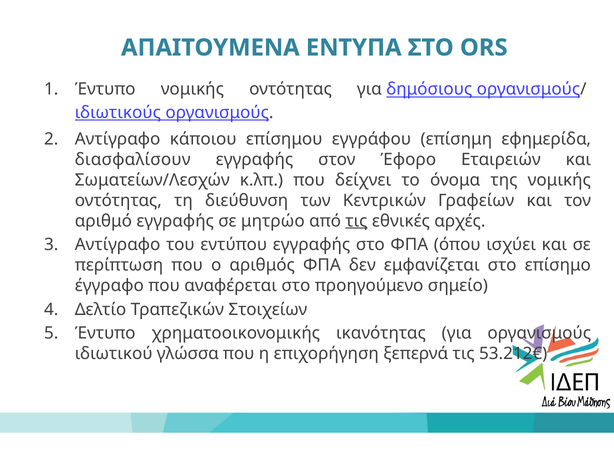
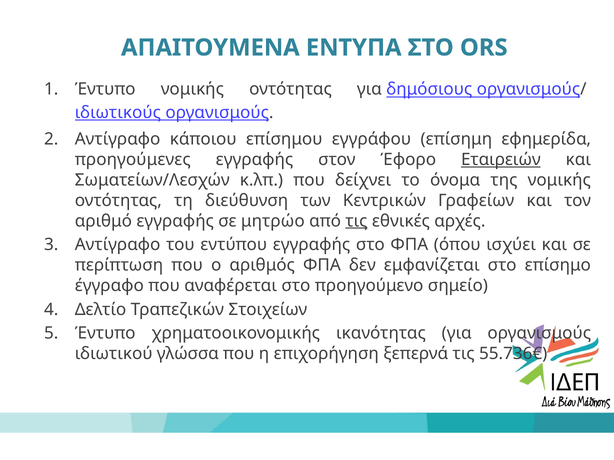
διασφαλίσουν: διασφαλίσουν -> προηγούμενες (133, 160)
Εταιρειών underline: none -> present (501, 160)
53.212€: 53.212€ -> 55.736€ (513, 354)
